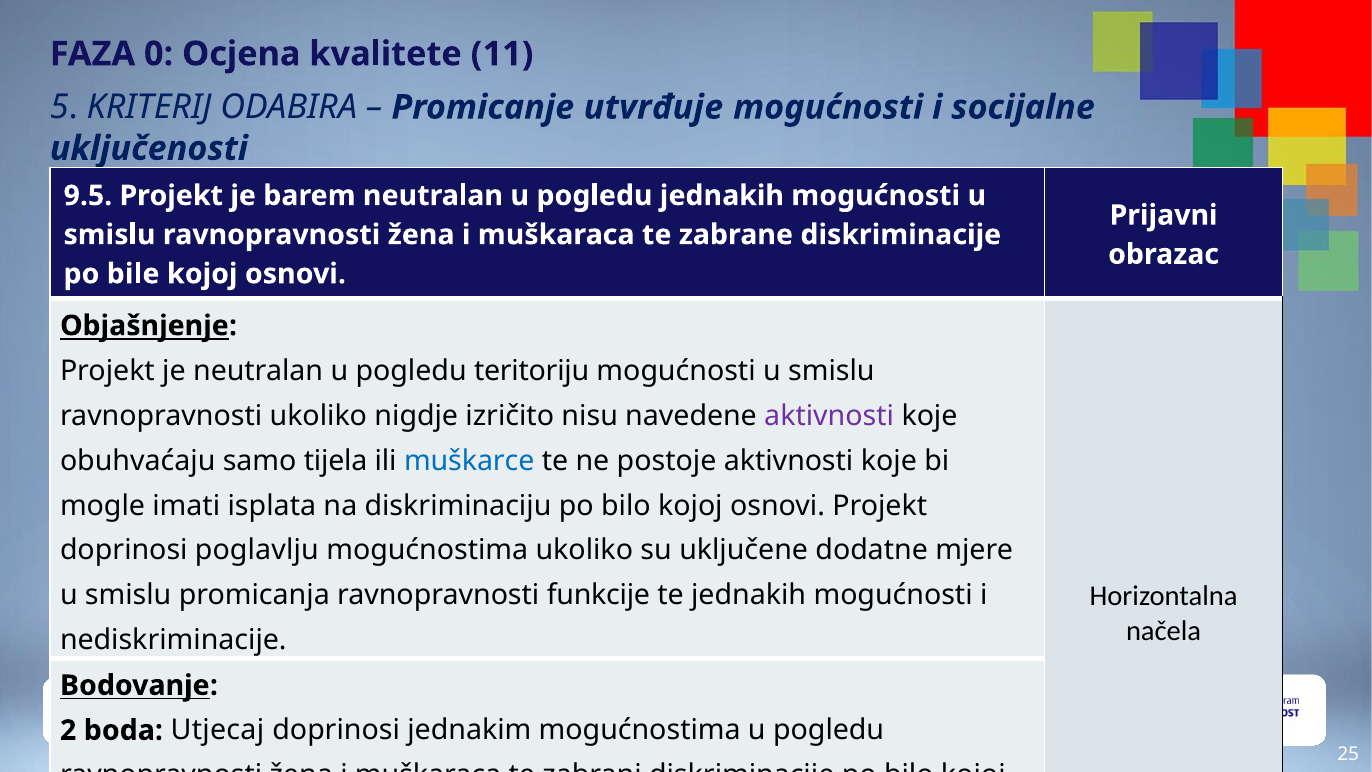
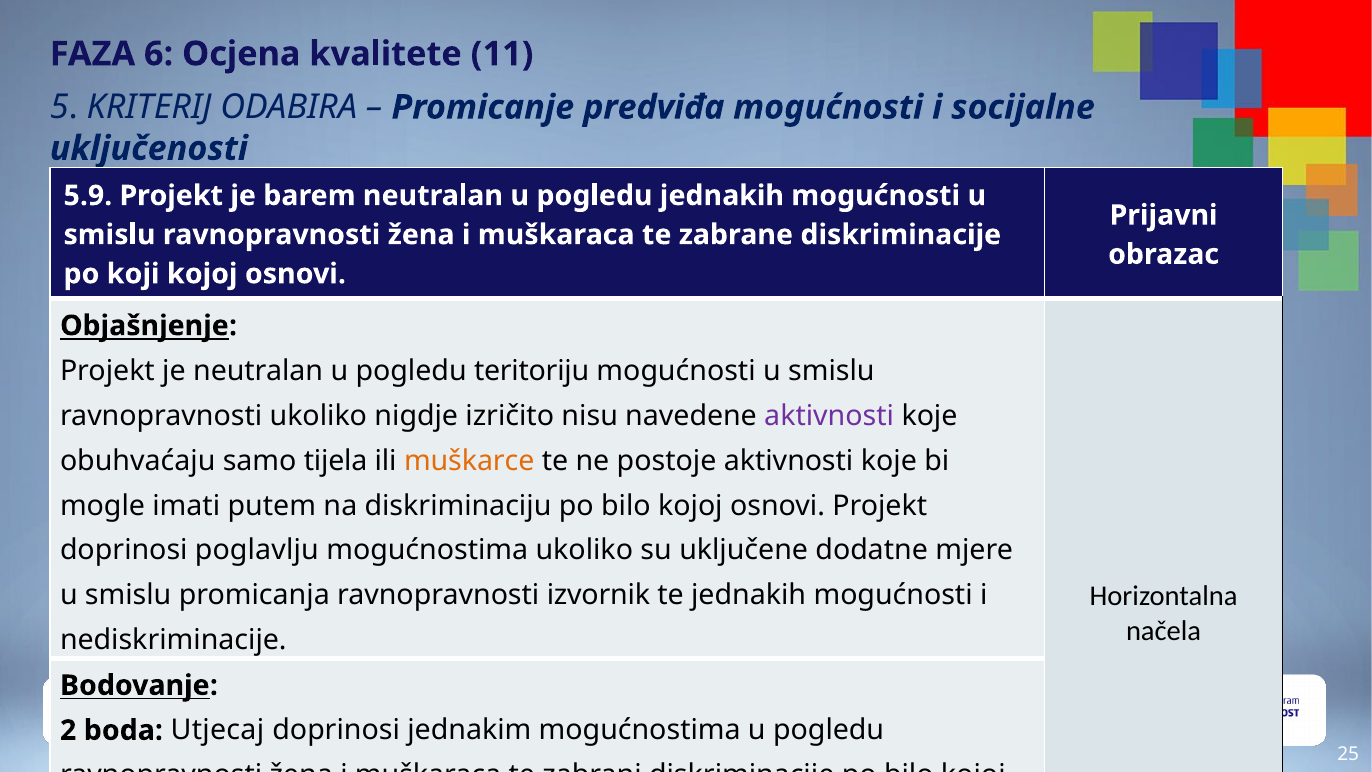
0: 0 -> 6 (159, 54)
utvrđuje: utvrđuje -> predviđa (654, 107)
9.5: 9.5 -> 5.9 (88, 196)
bile: bile -> koji (133, 274)
muškarce colour: blue -> orange (469, 461)
isplata: isplata -> putem (272, 505)
funkcije: funkcije -> izvornik (598, 595)
